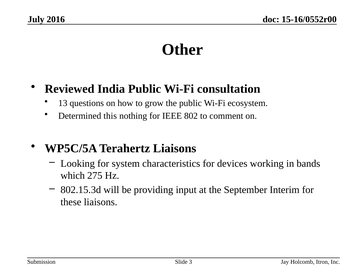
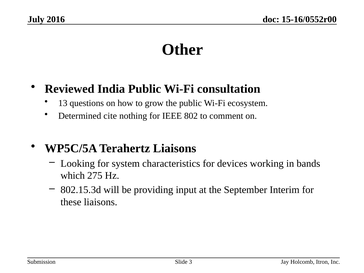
this: this -> cite (110, 116)
